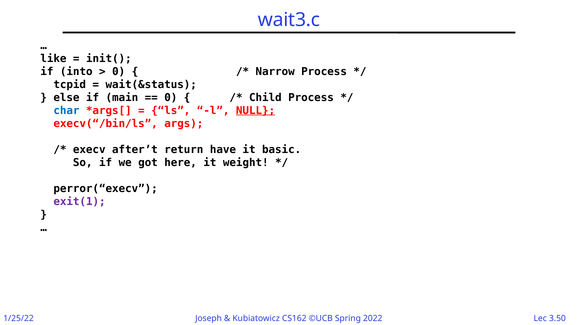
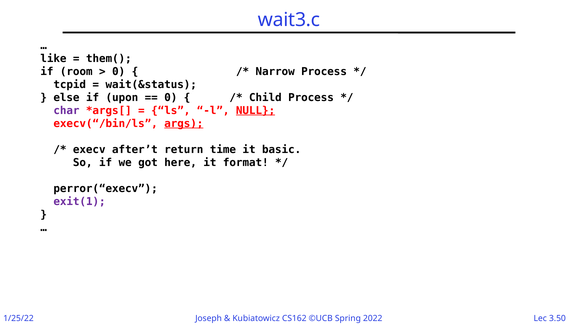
init(: init( -> them( (109, 58)
into: into -> room (76, 72)
main: main -> upon (122, 98)
char colour: blue -> purple (66, 111)
args underline: none -> present (184, 124)
have: have -> time (223, 150)
weight: weight -> format (246, 163)
